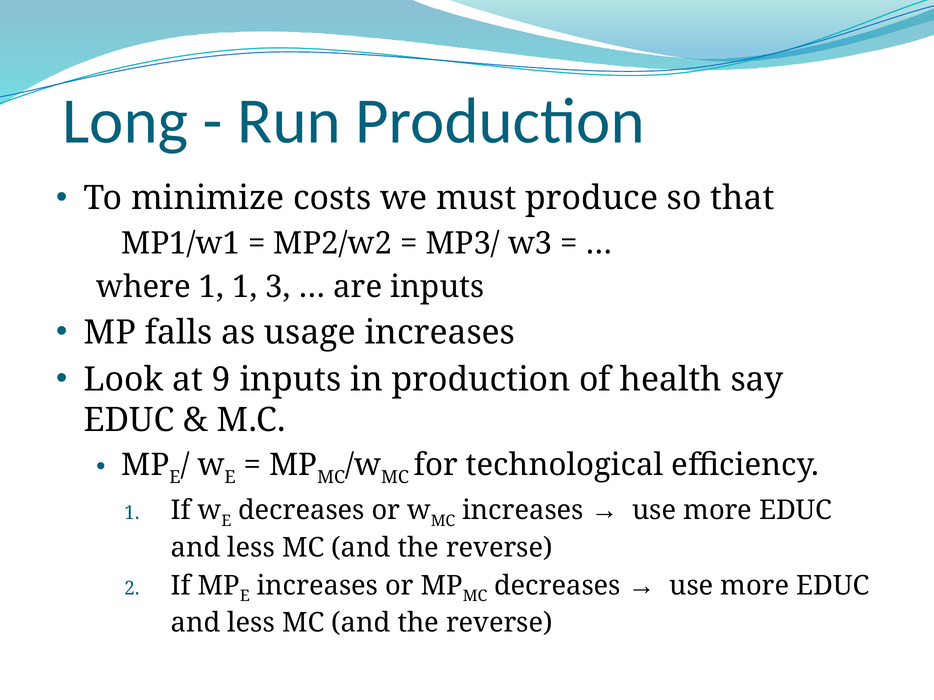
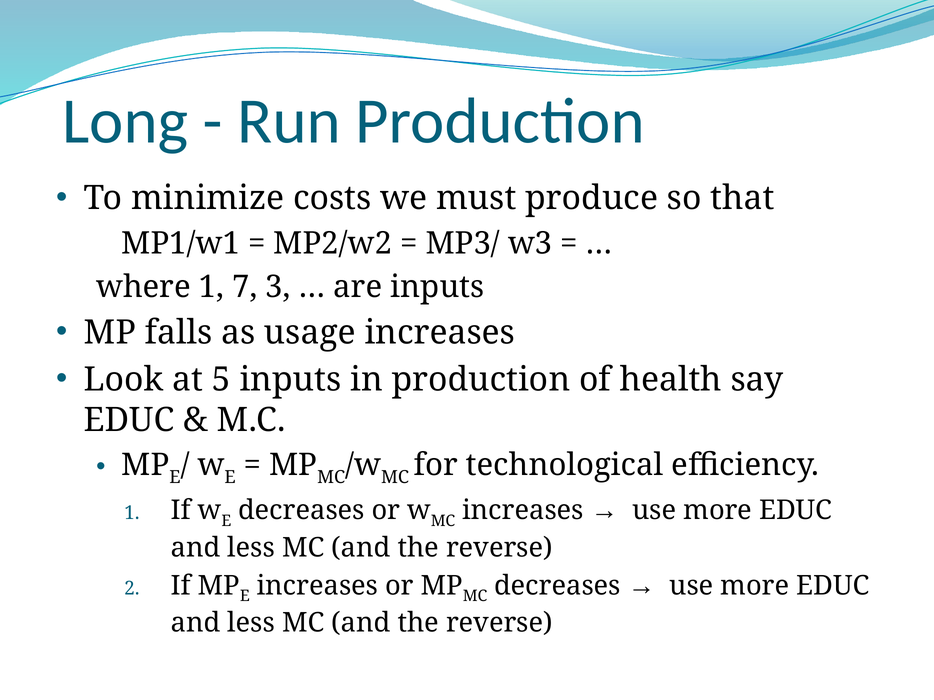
1 1: 1 -> 7 (245, 287)
9: 9 -> 5 (221, 380)
